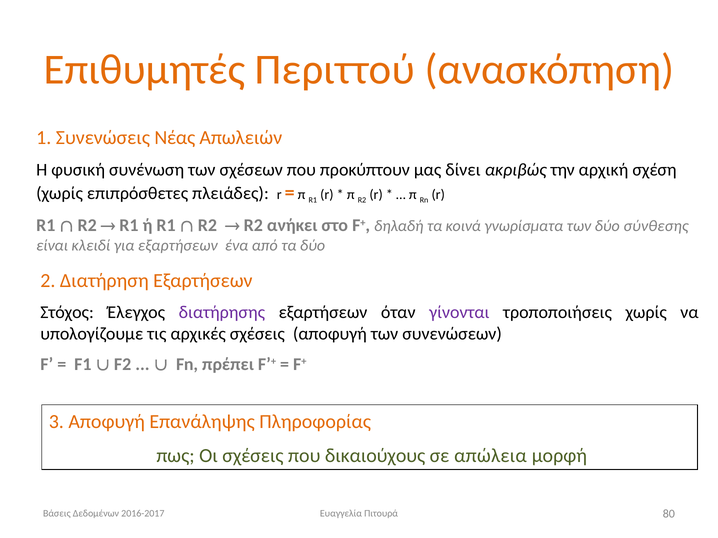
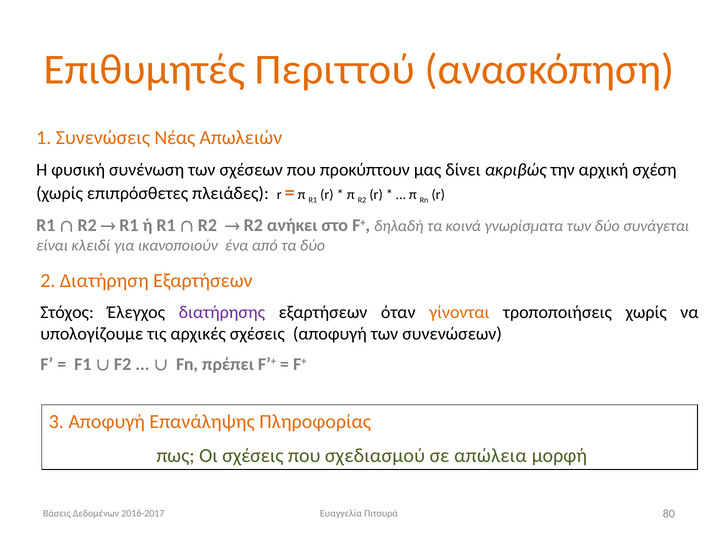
σύνθεσης: σύνθεσης -> συνάγεται (656, 226)
για εξαρτήσεων: εξαρτήσεων -> ικανοποιούν (178, 246)
γίνονται colour: purple -> orange (459, 313)
δικαιούχους: δικαιούχους -> σχεδιασμού (375, 456)
